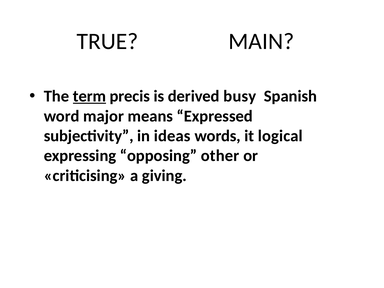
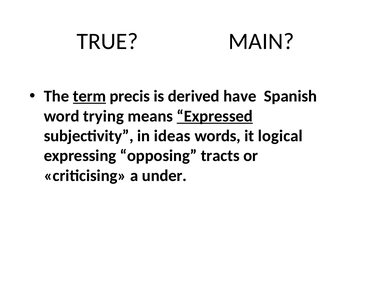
busy: busy -> have (240, 96)
major: major -> trying (104, 116)
Expressed underline: none -> present (215, 116)
other: other -> tracts (220, 156)
giving: giving -> under (164, 176)
